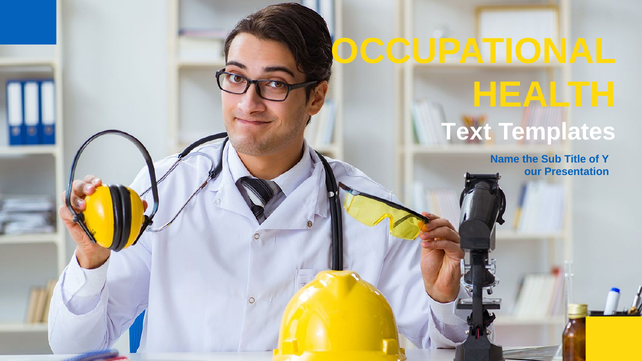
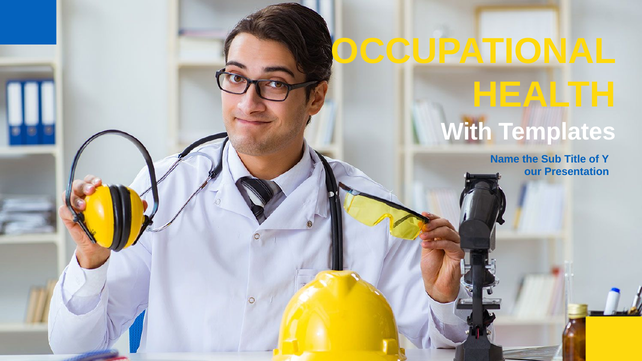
Text: Text -> With (467, 132)
